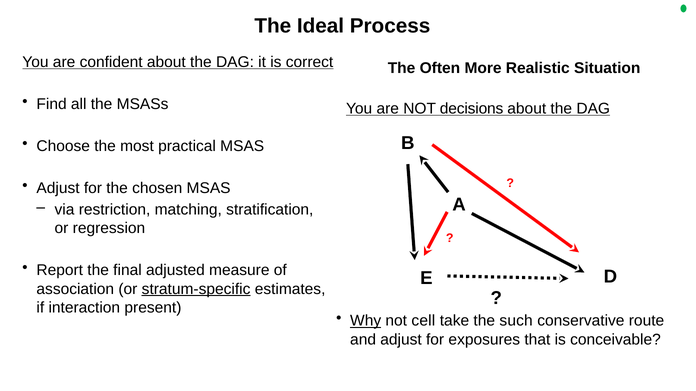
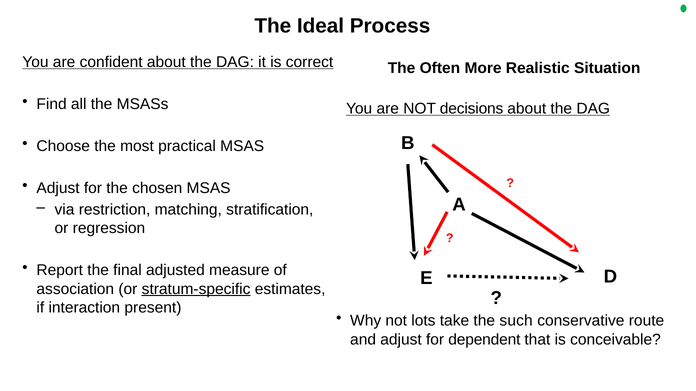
Why underline: present -> none (366, 321)
cell: cell -> lots (423, 321)
exposures: exposures -> dependent (484, 340)
